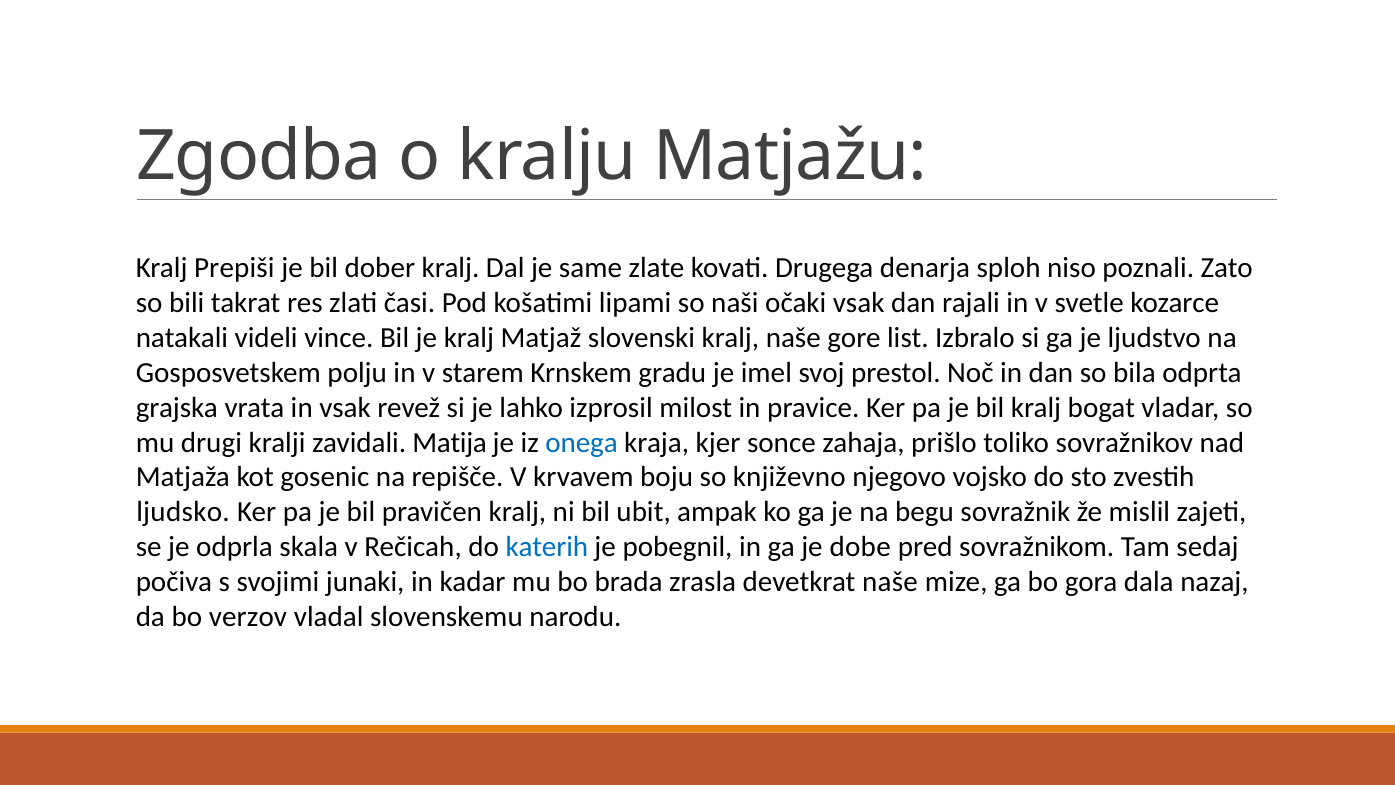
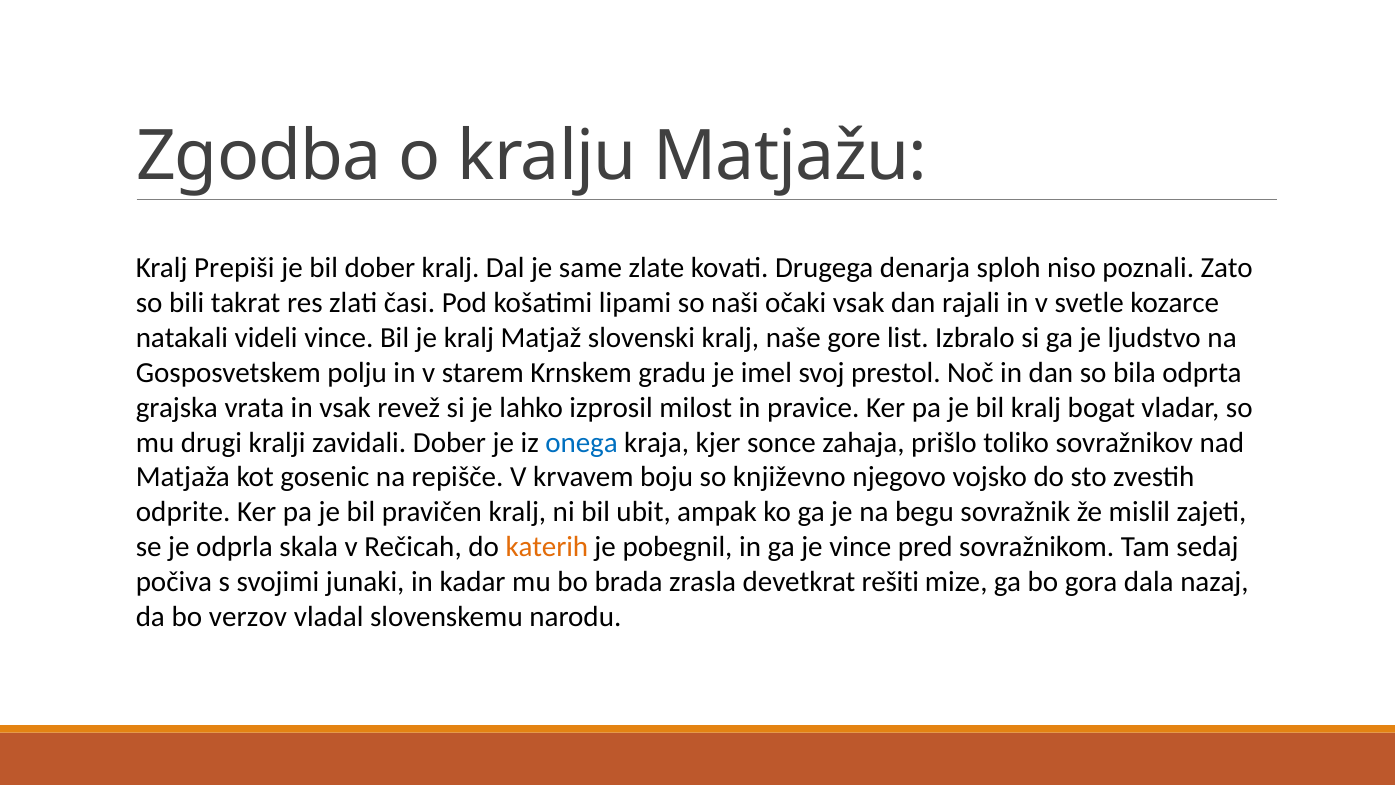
zavidali Matija: Matija -> Dober (449, 442)
ljudsko: ljudsko -> odprite (183, 512)
katerih colour: blue -> orange (547, 547)
je dobe: dobe -> vince (860, 547)
devetkrat naše: naše -> rešiti (890, 582)
